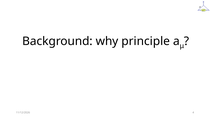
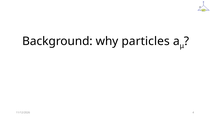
principle: principle -> particles (146, 41)
